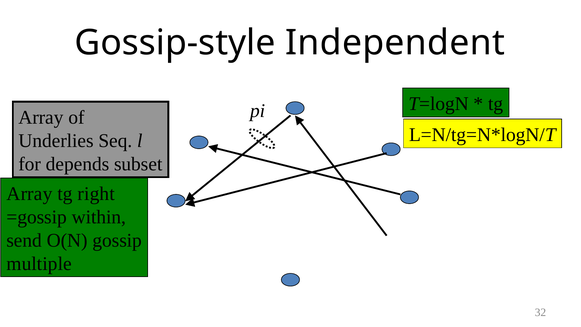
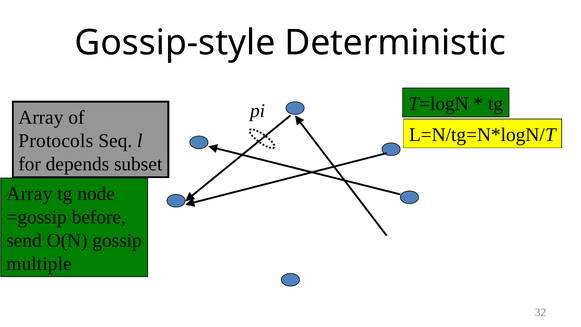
Independent: Independent -> Deterministic (395, 43)
Underlies: Underlies -> Protocols (56, 141)
right: right -> node (96, 194)
within: within -> before (99, 217)
